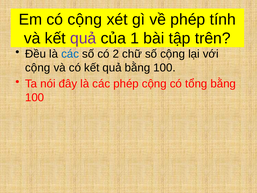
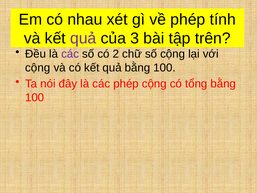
có cộng: cộng -> nhau (85, 20)
1: 1 -> 3 (135, 38)
các colour: blue -> purple (70, 54)
